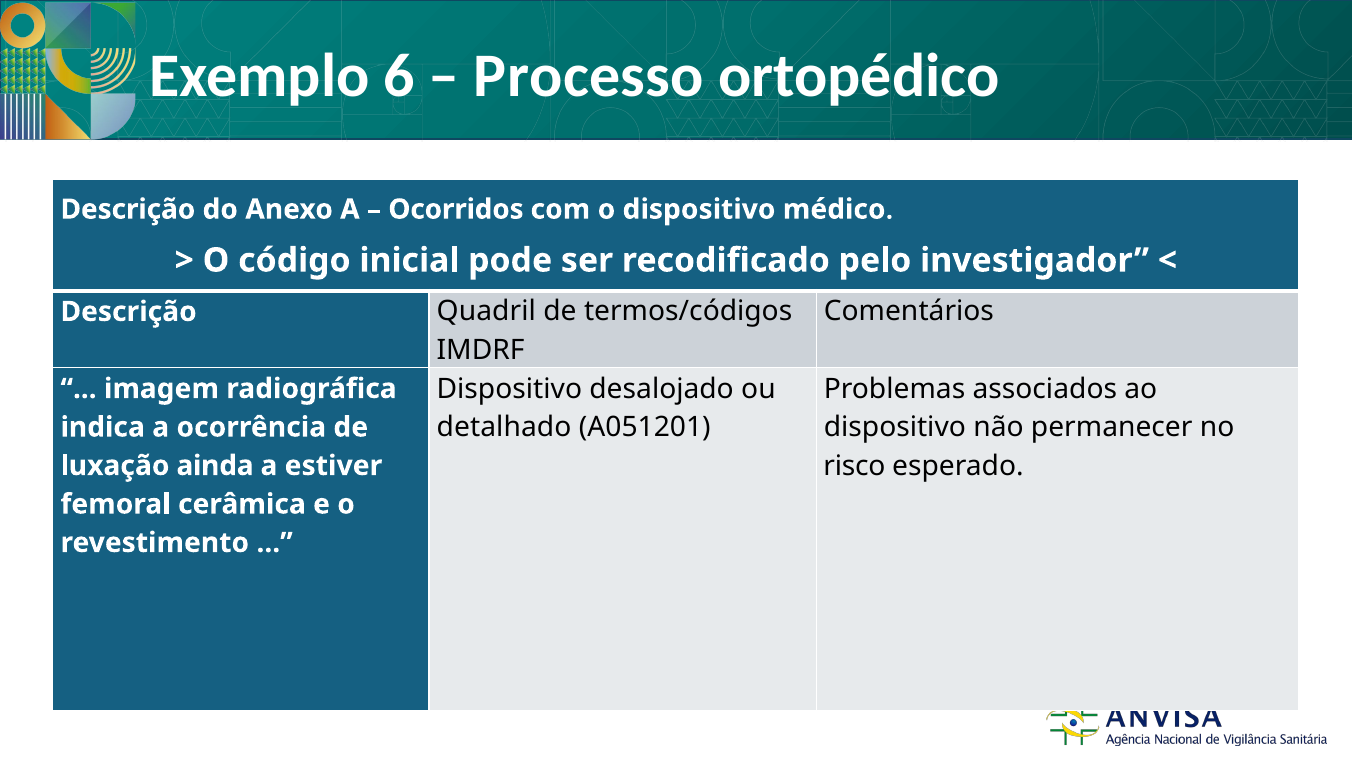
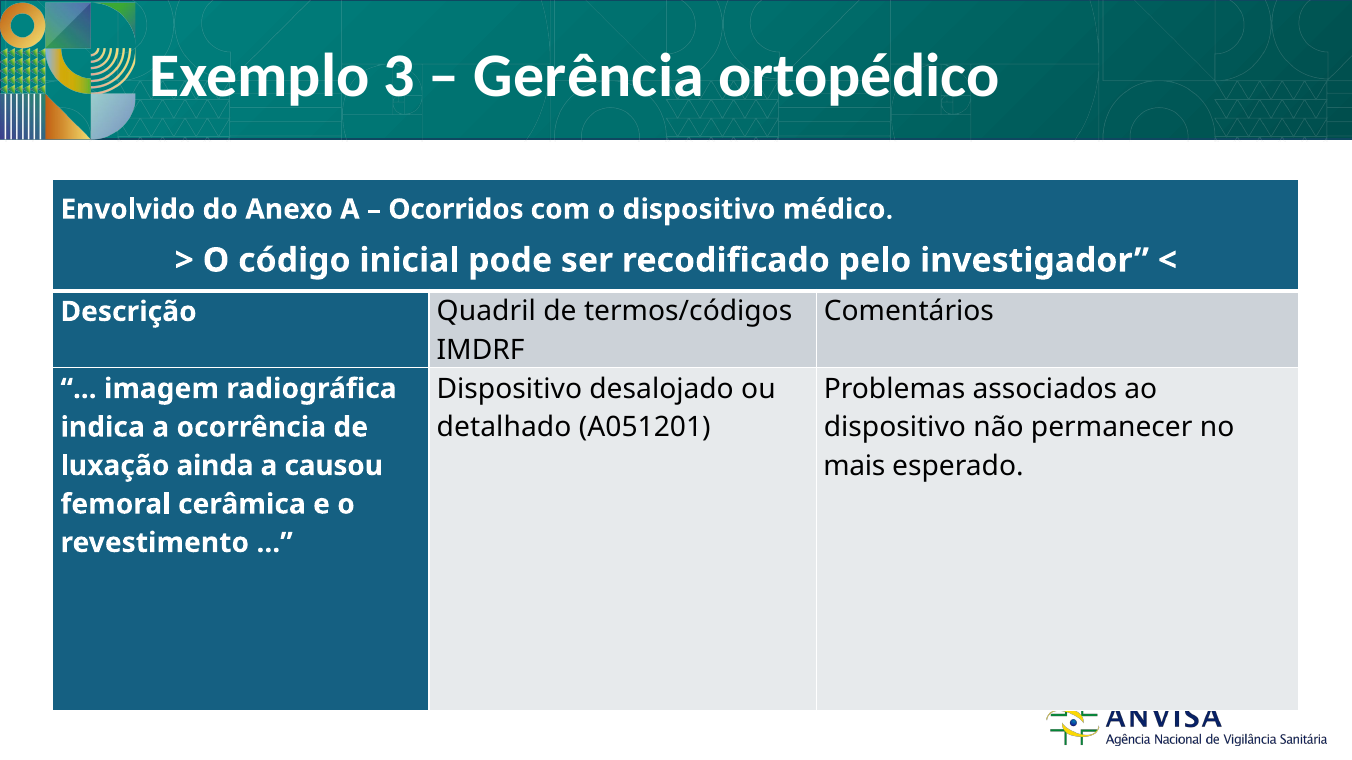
6: 6 -> 3 (399, 76)
Processo: Processo -> Gerência (589, 76)
Descrição: Descrição -> Envolvido (128, 210)
risco: risco -> mais (854, 466)
estiver: estiver -> causou (334, 466)
